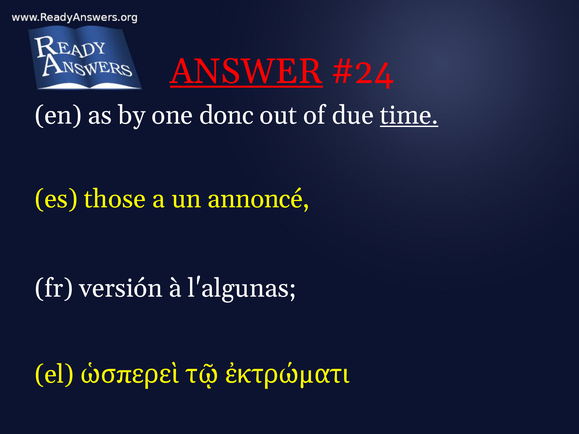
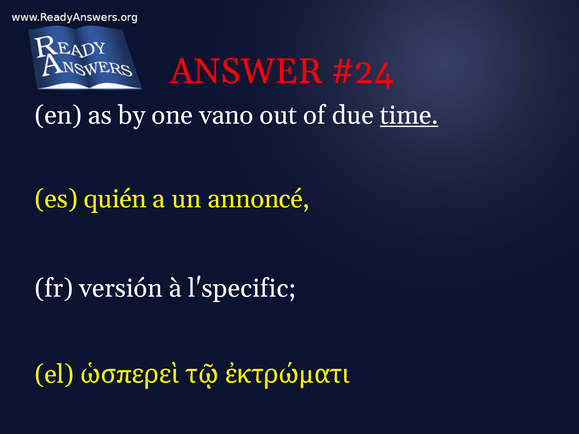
ANSWER underline: present -> none (246, 71)
donc: donc -> vano (226, 115)
those: those -> quién (115, 199)
l'algunas: l'algunas -> l'specific (242, 289)
